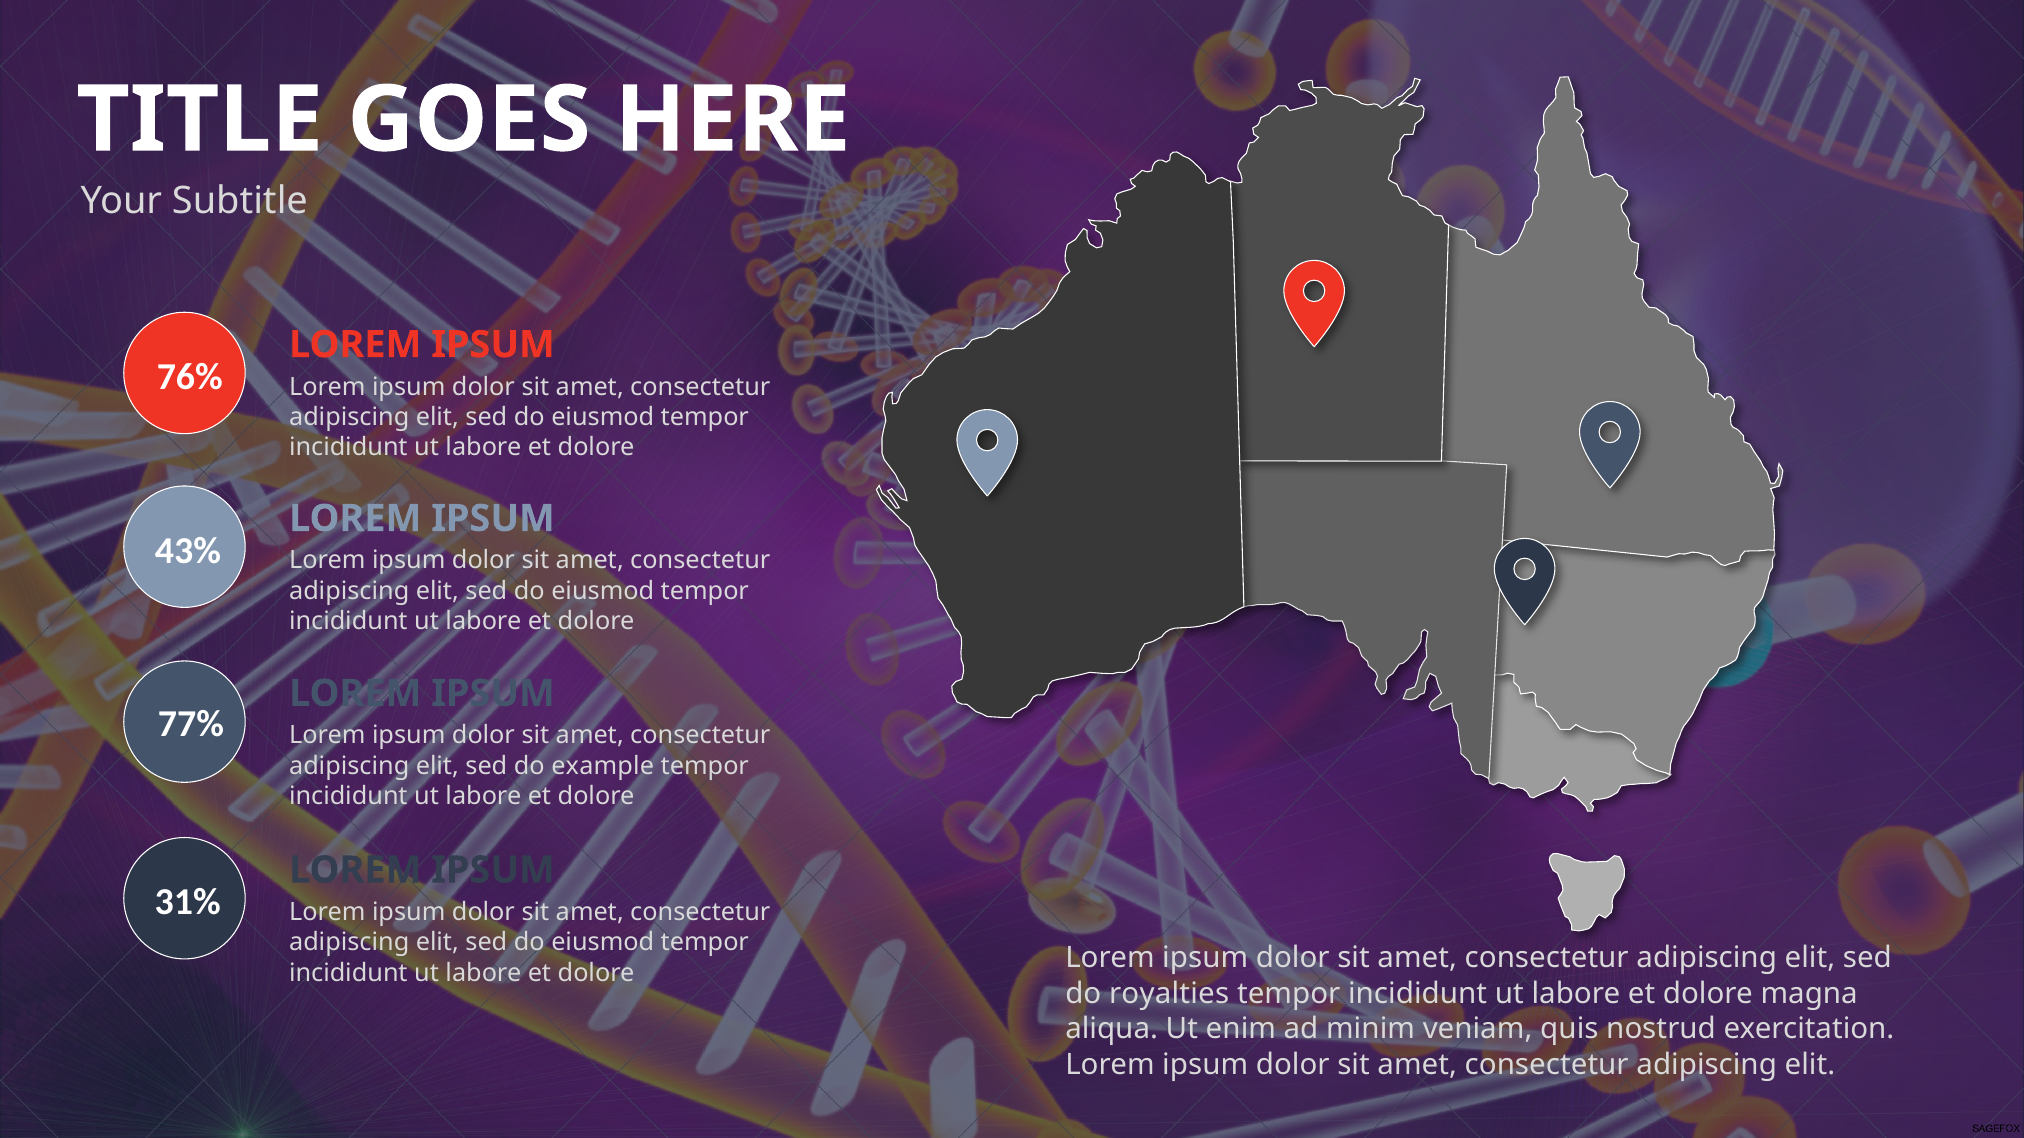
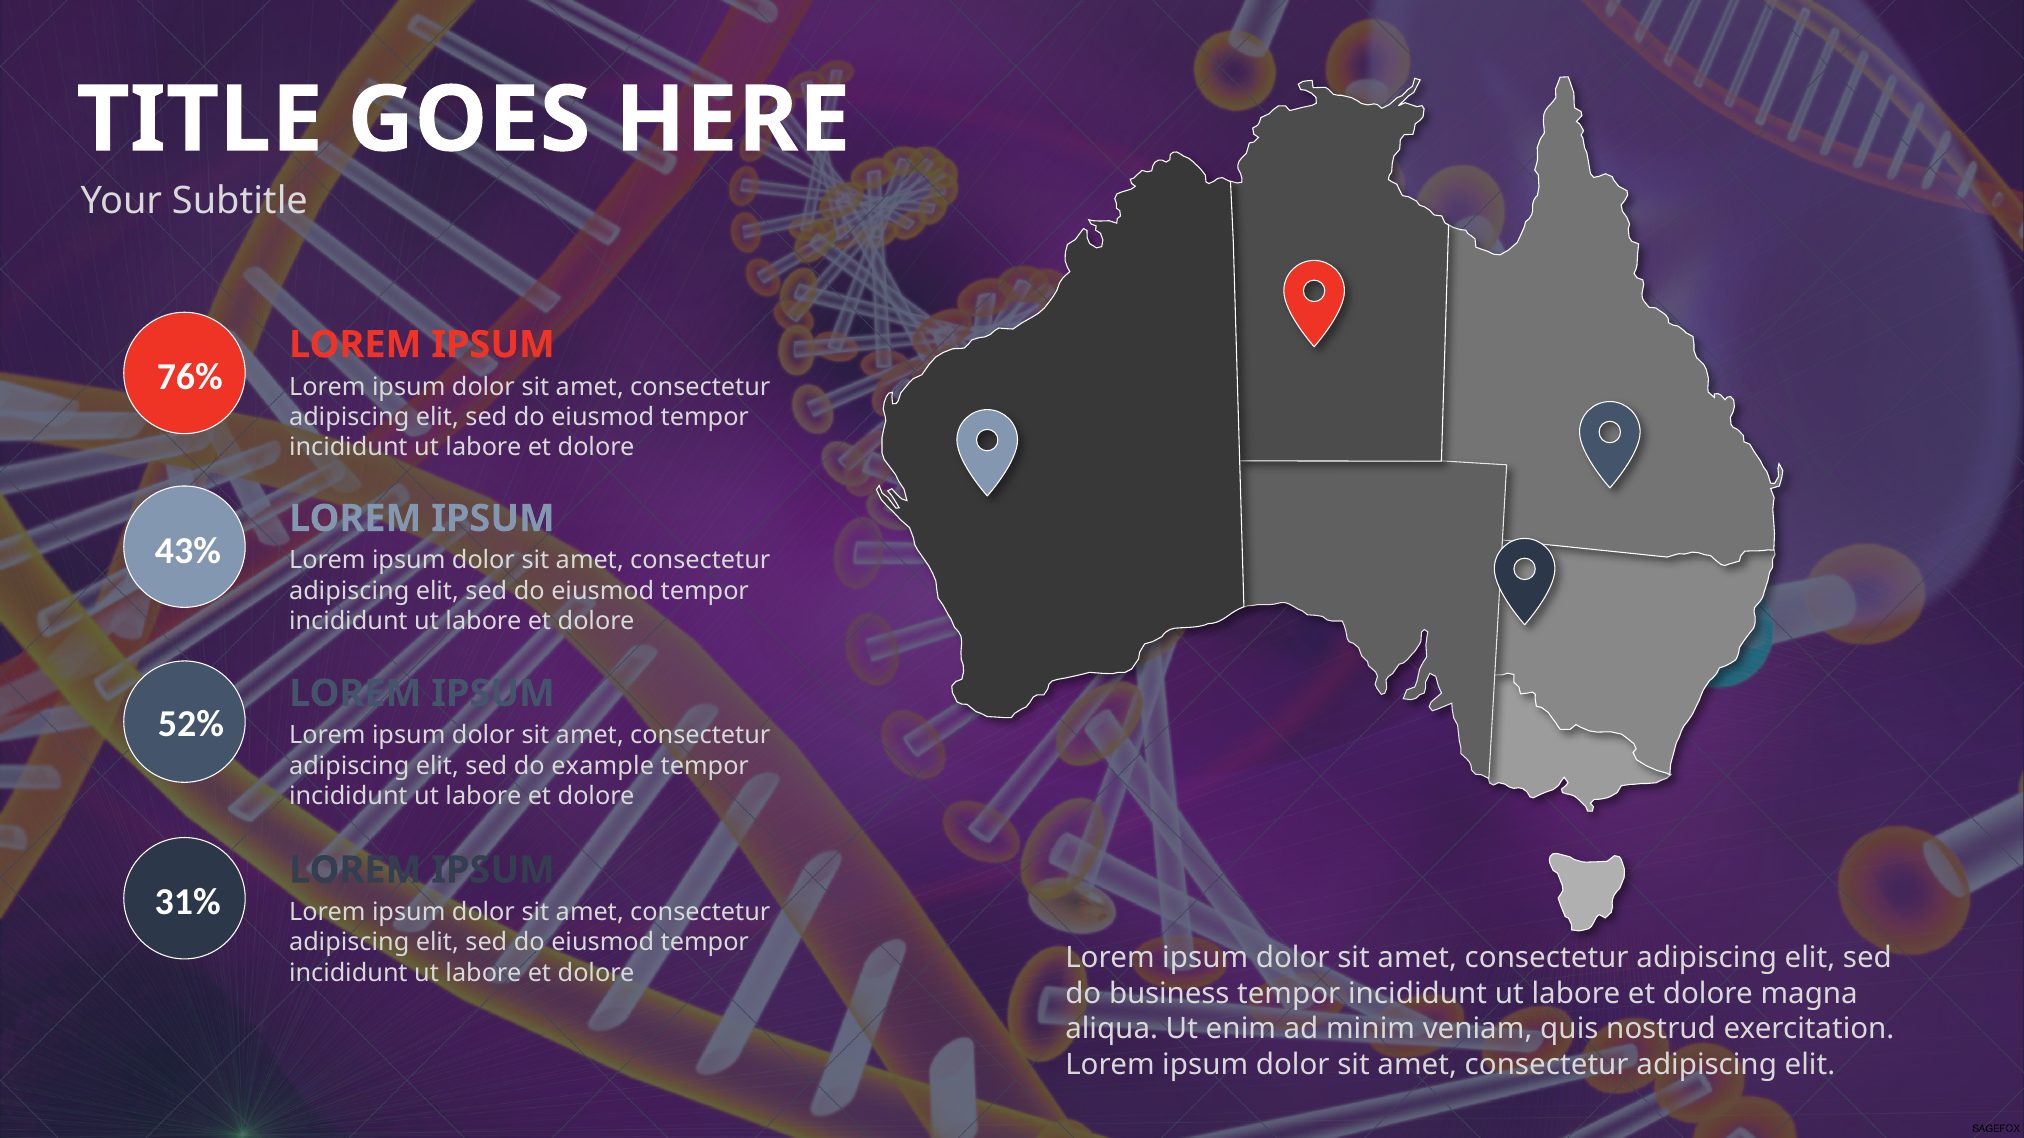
77%: 77% -> 52% (191, 725)
royalties: royalties -> business (1169, 994)
